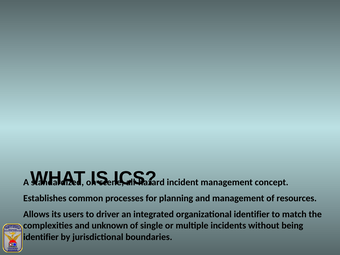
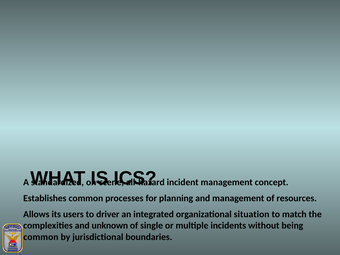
organizational identifier: identifier -> situation (252, 214)
identifier: identifier -> common (41, 237)
